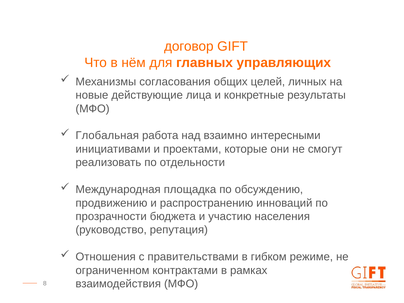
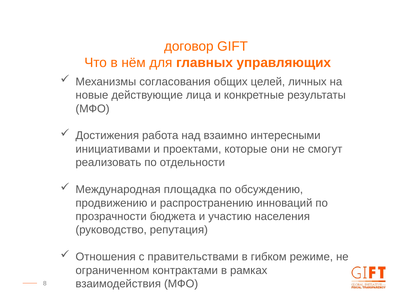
Глобальная: Глобальная -> Достижения (107, 136)
